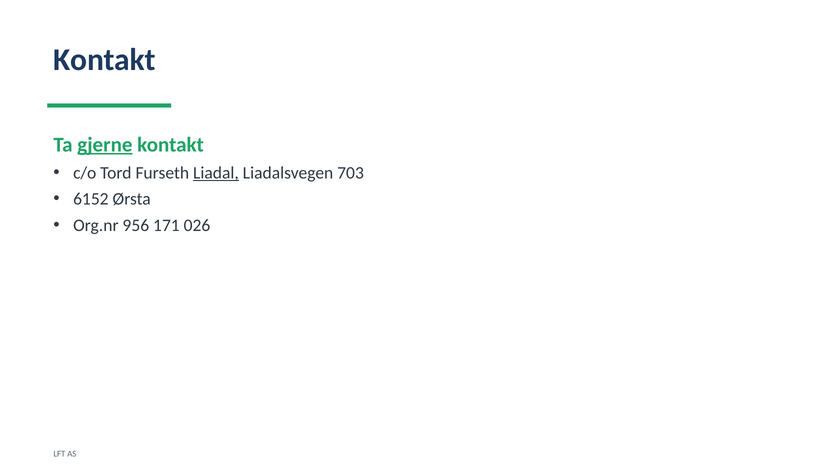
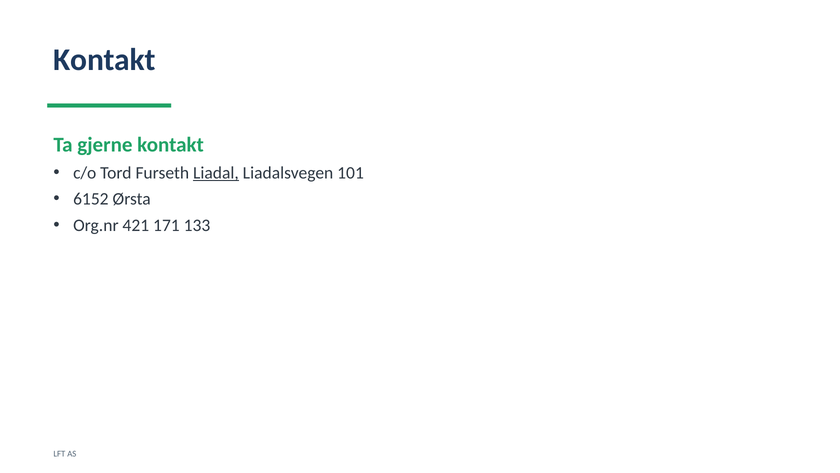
gjerne underline: present -> none (105, 145)
703: 703 -> 101 (351, 173)
956: 956 -> 421 (136, 225)
026: 026 -> 133 (197, 225)
